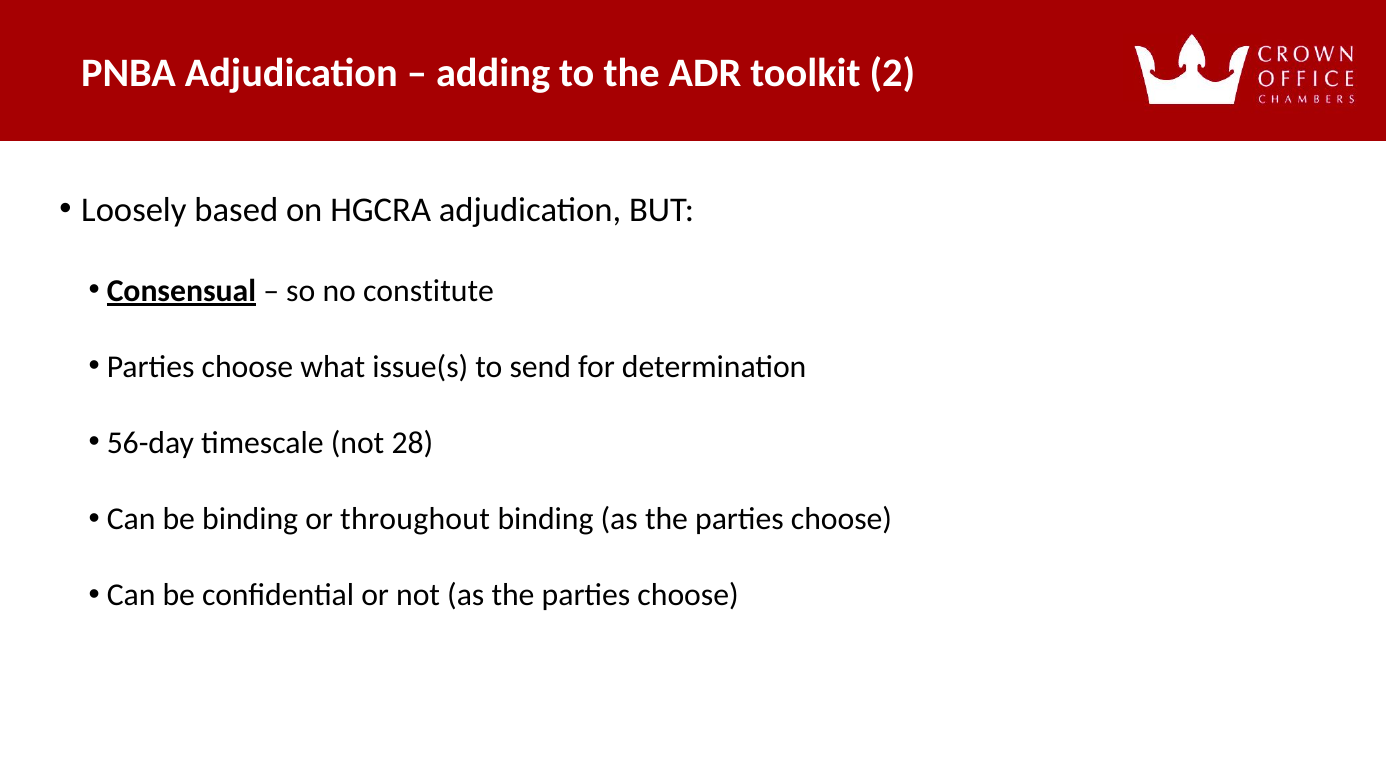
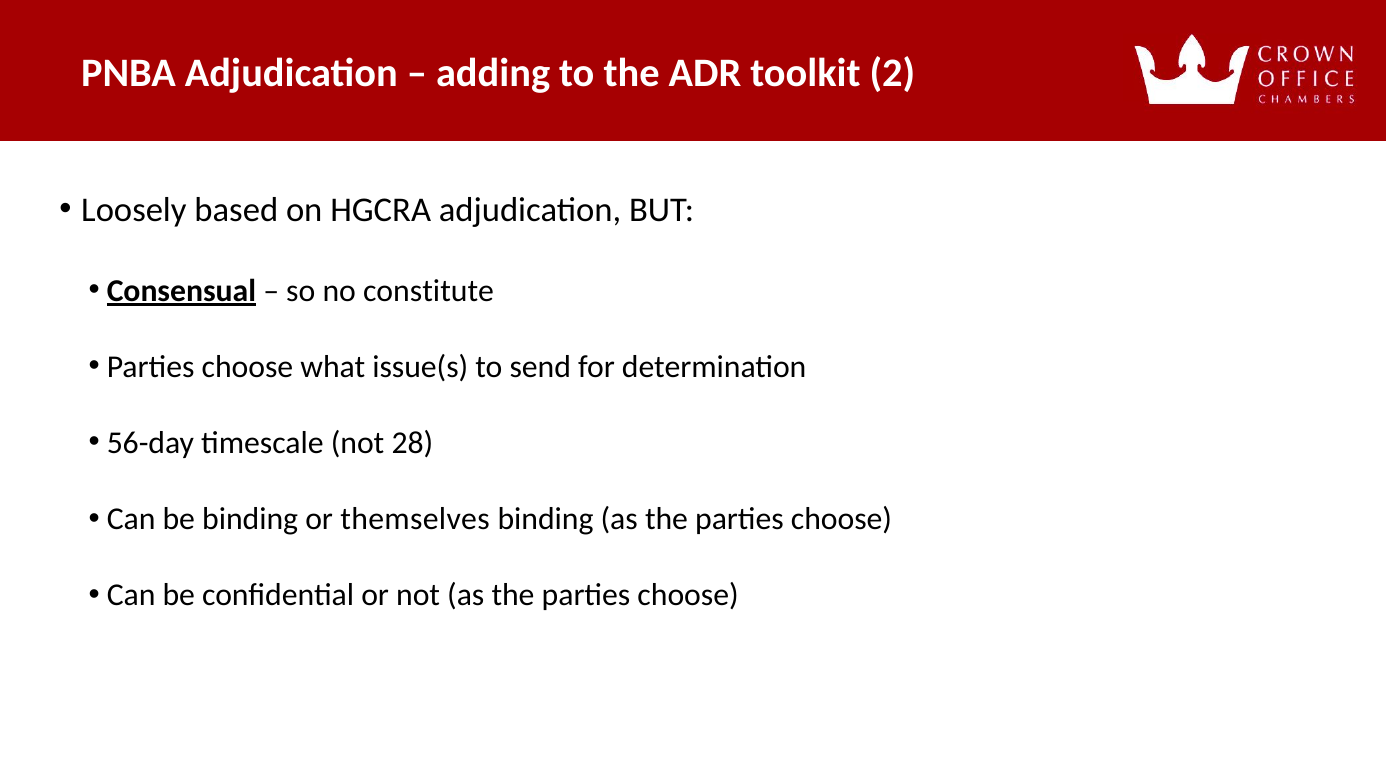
throughout: throughout -> themselves (415, 520)
